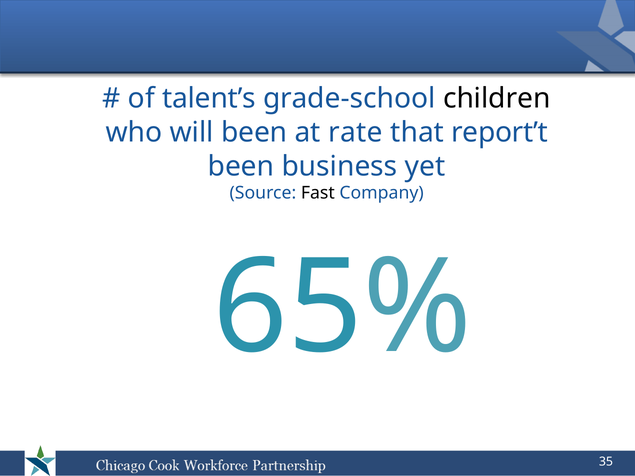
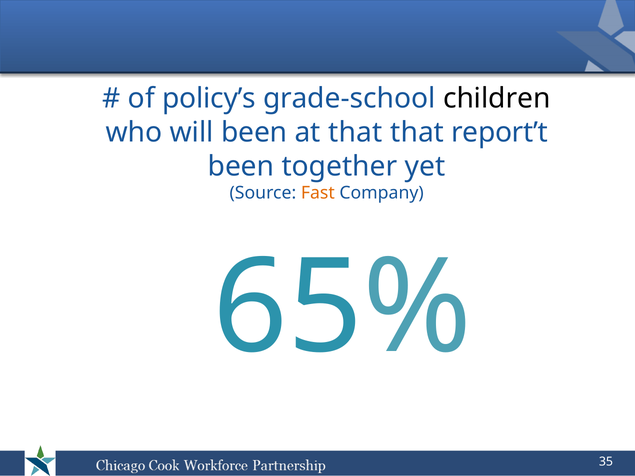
talent’s: talent’s -> policy’s (209, 99)
at rate: rate -> that (355, 132)
business: business -> together (340, 166)
Fast colour: black -> orange (318, 193)
